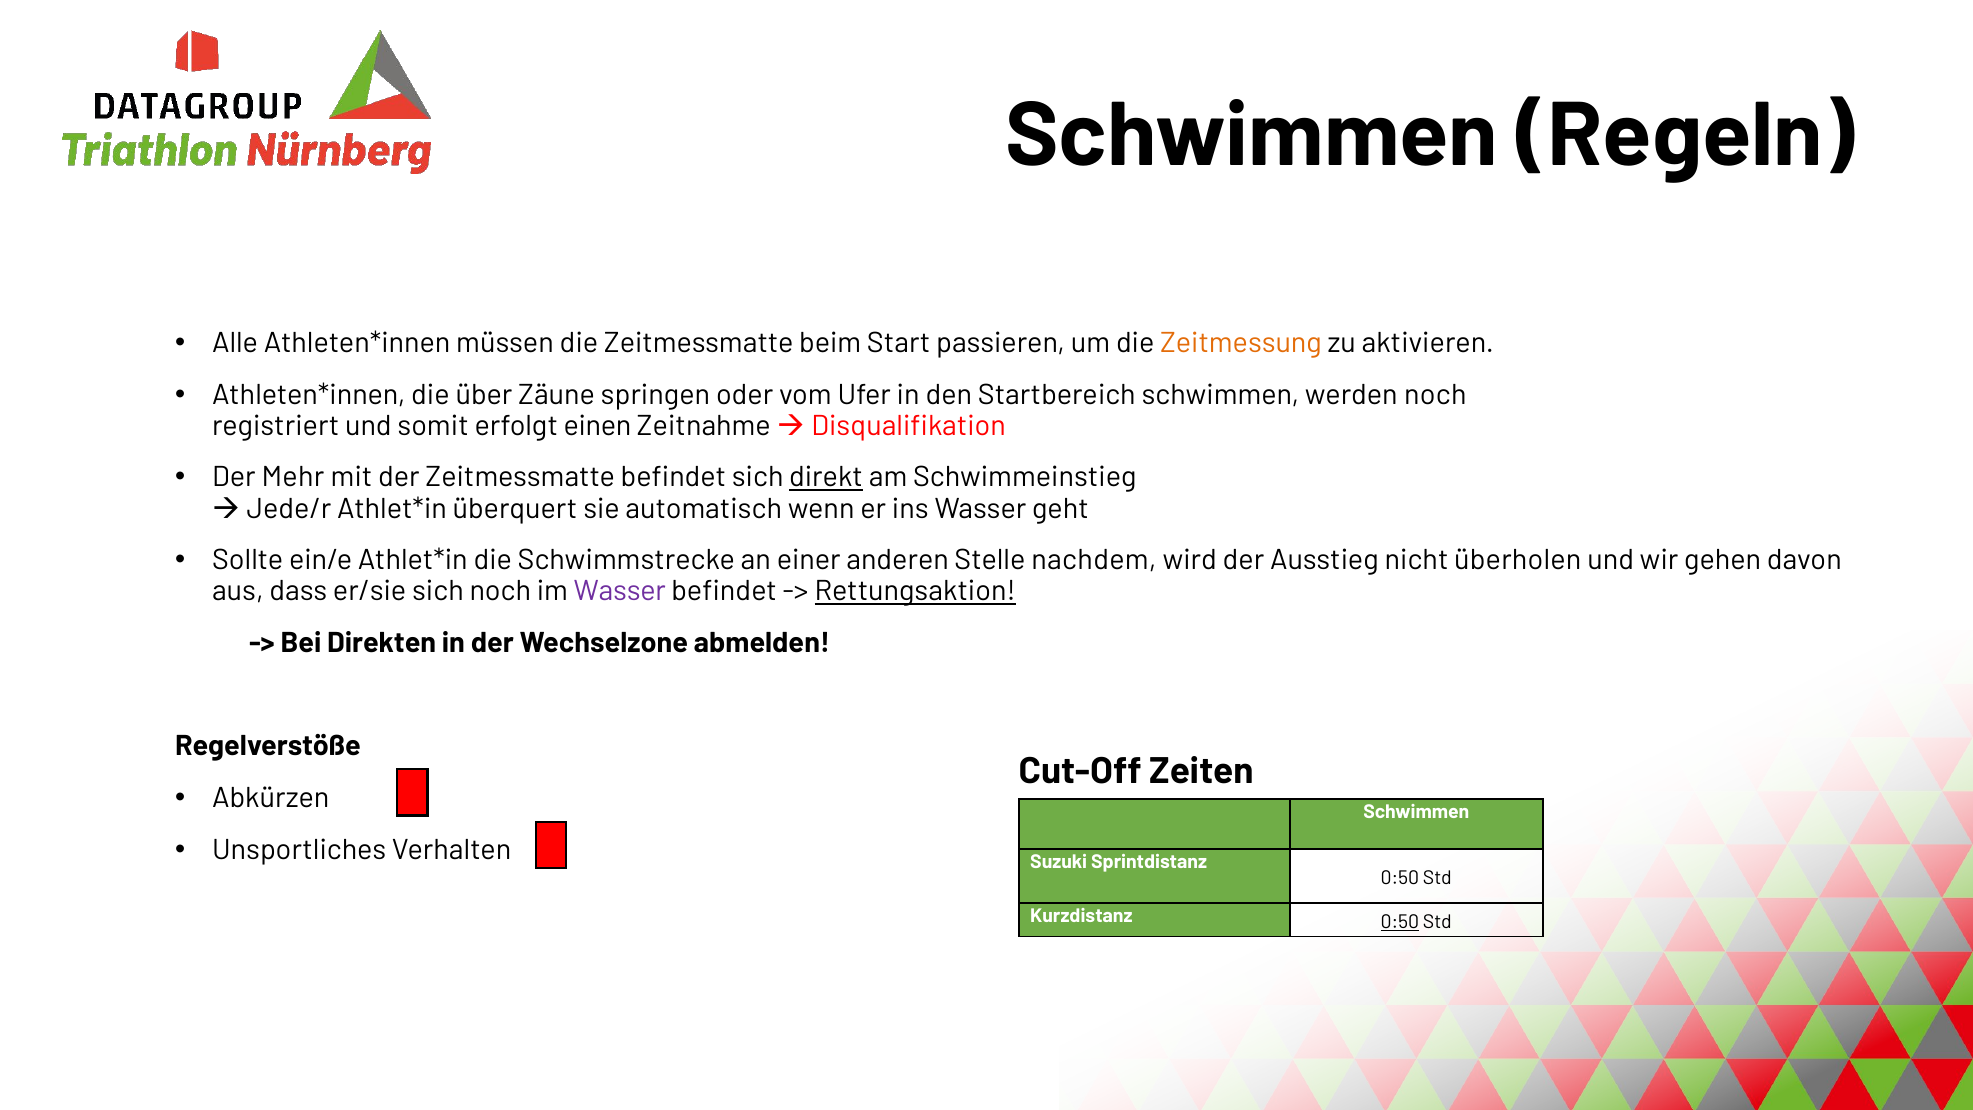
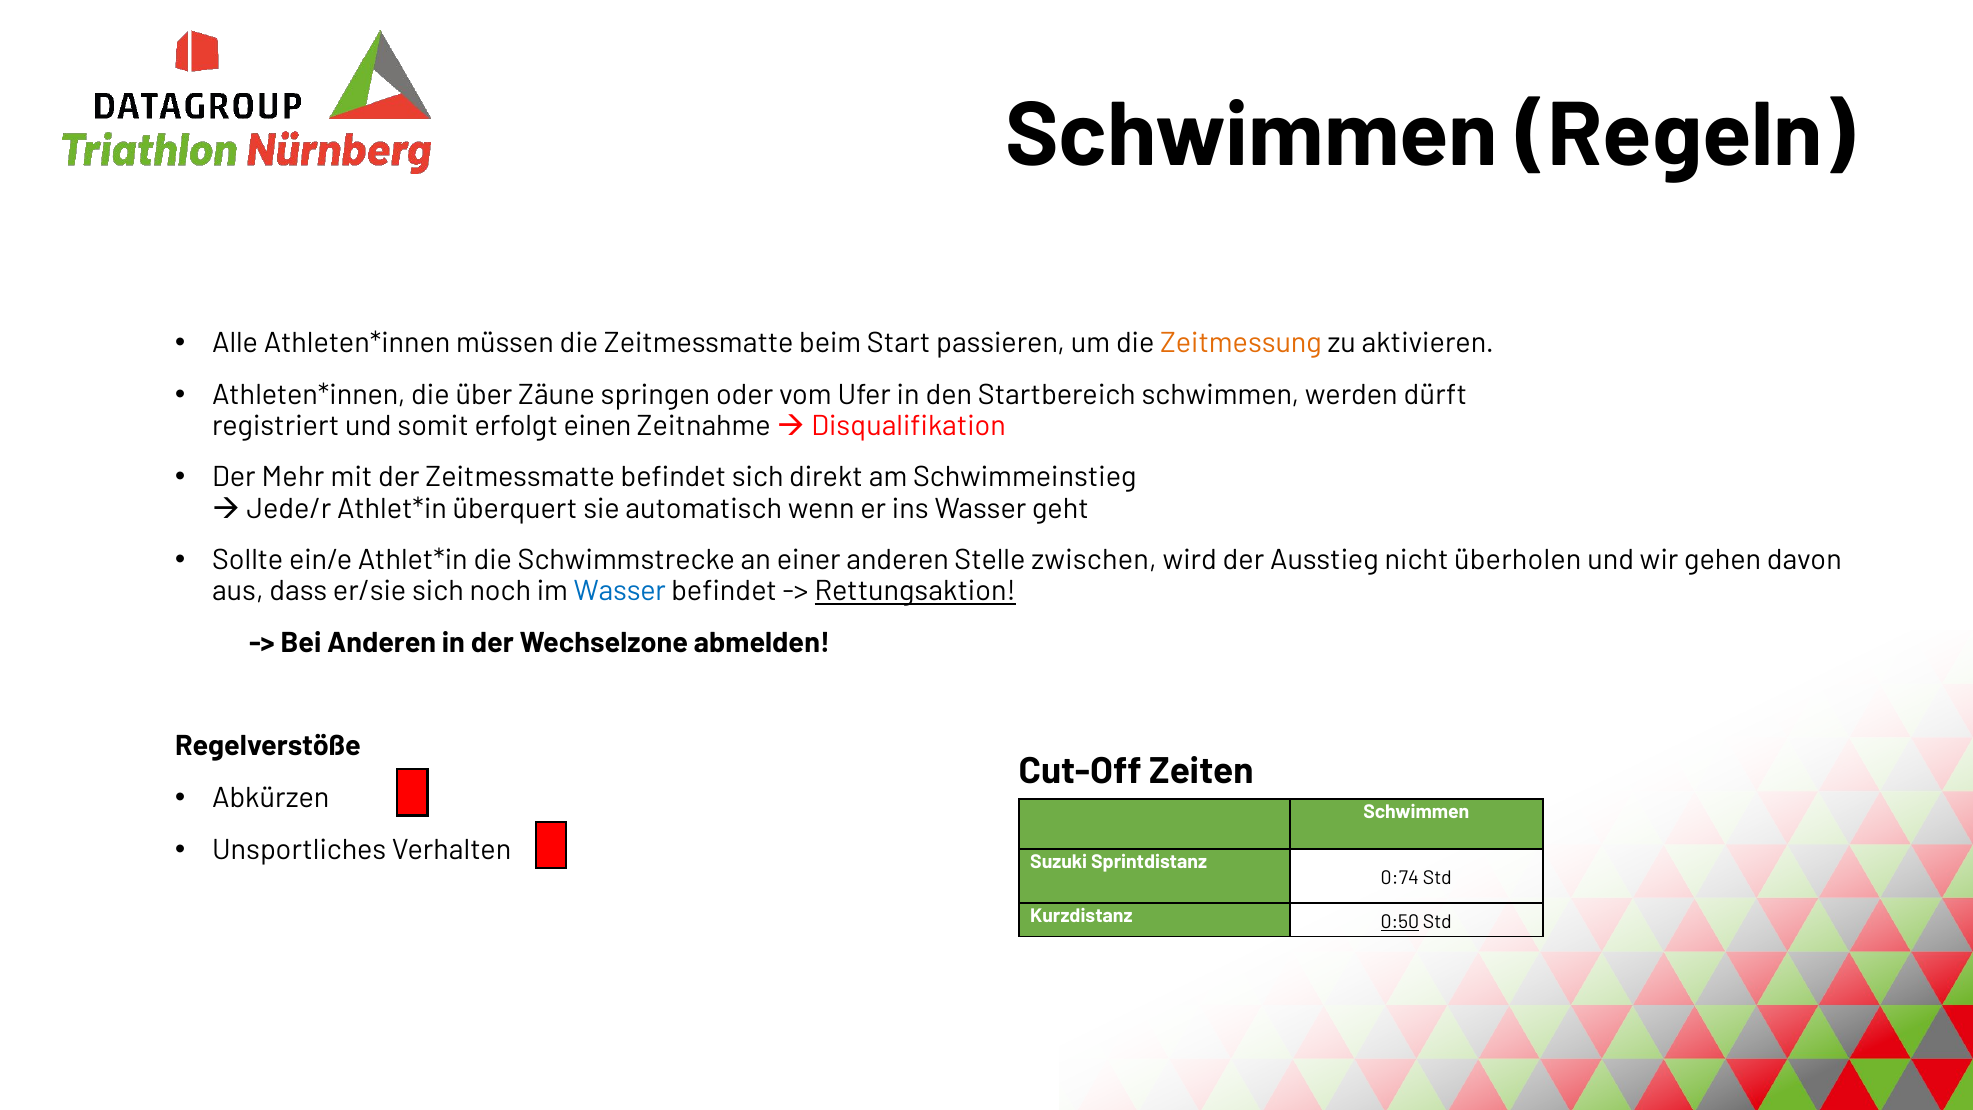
werden noch: noch -> dürft (1435, 395)
direkt underline: present -> none (826, 477)
nachdem: nachdem -> zwischen (1094, 560)
Wasser colour: purple -> blue (620, 591)
Bei Direkten: Direkten -> Anderen (382, 643)
0:50: 0:50 -> 0:74 (1400, 878)
